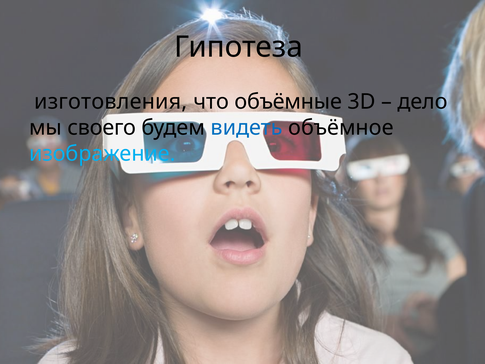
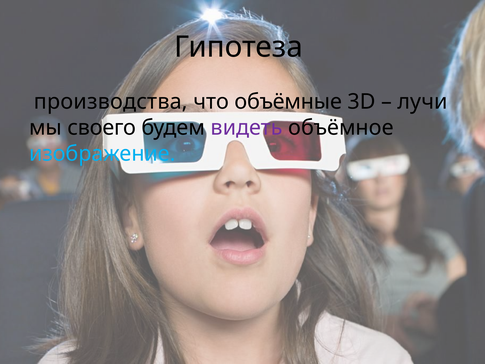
изготовления: изготовления -> производства (111, 102)
дело: дело -> лучи (423, 102)
видеть colour: blue -> purple (247, 128)
